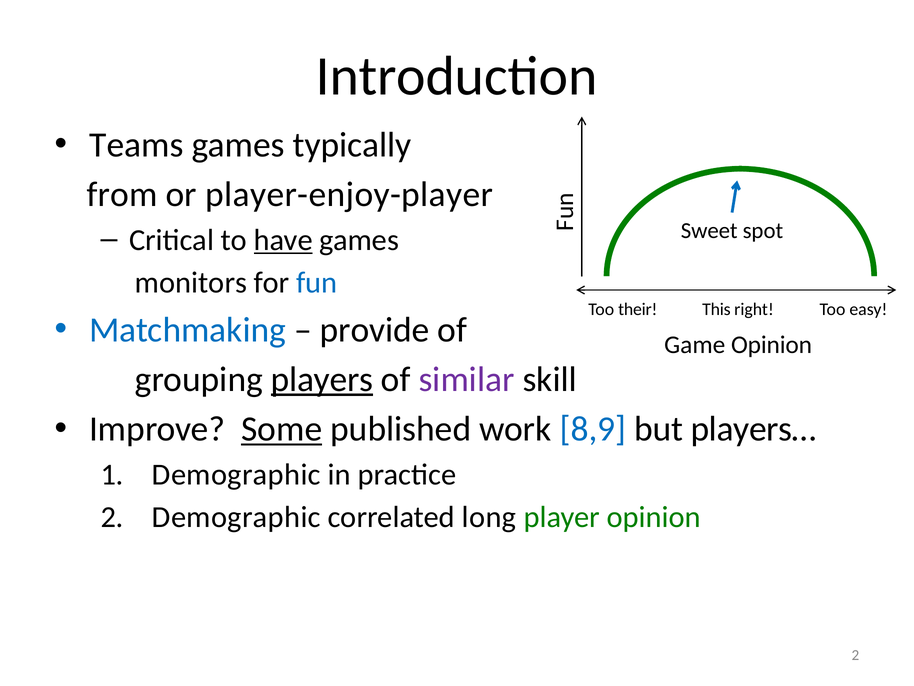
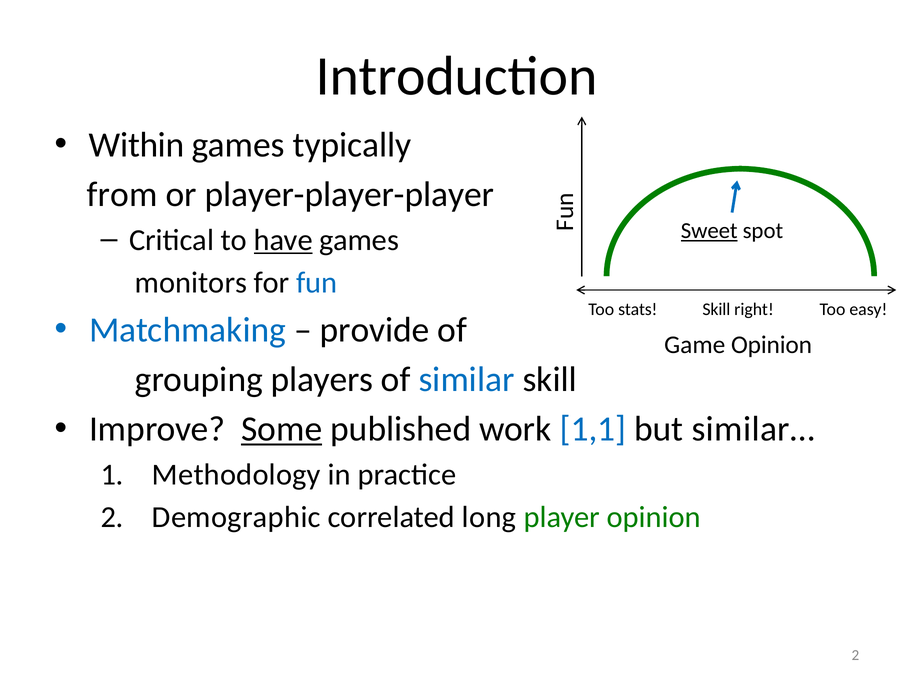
Teams: Teams -> Within (137, 145)
player-enjoy-player: player-enjoy-player -> player-player-player (349, 195)
Sweet underline: none -> present (709, 231)
their: their -> stats (638, 309)
This: This -> Skill (716, 309)
players underline: present -> none (322, 379)
similar colour: purple -> blue (467, 379)
8,9: 8,9 -> 1,1 (593, 429)
players…: players… -> similar… (753, 429)
Demographic: Demographic -> Methodology (236, 474)
